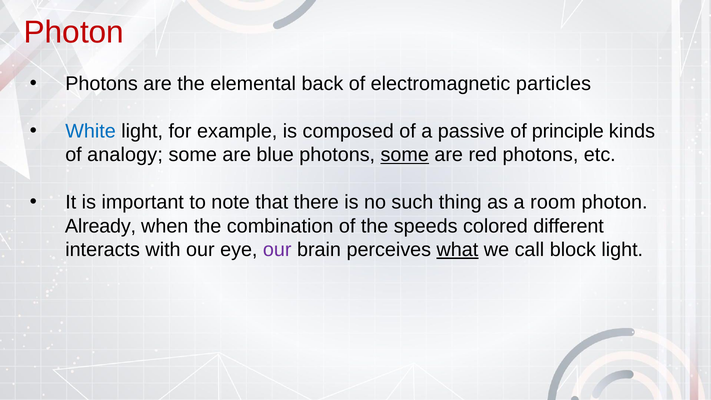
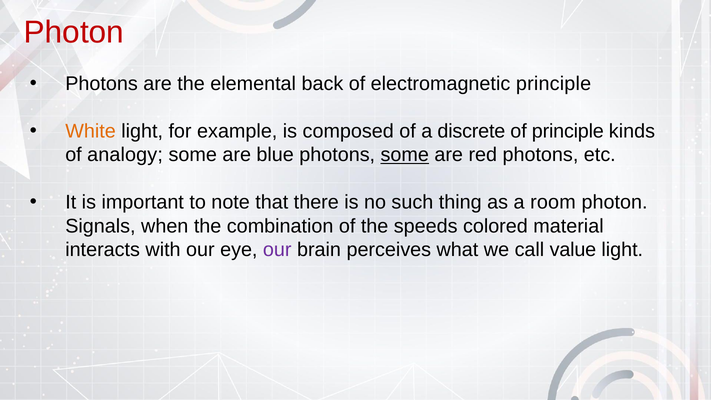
electromagnetic particles: particles -> principle (554, 84)
White colour: blue -> orange (91, 131)
passive: passive -> discrete (471, 131)
Already: Already -> Signals (100, 226)
different: different -> material (568, 226)
what underline: present -> none (457, 250)
block: block -> value (573, 250)
